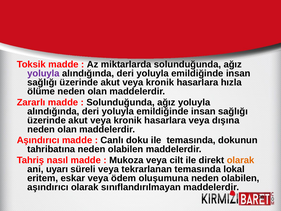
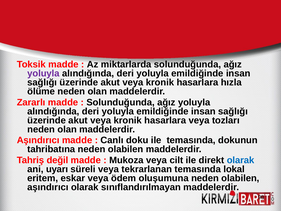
dışına: dışına -> tozları (226, 120)
nasıl: nasıl -> değil (57, 160)
olarak colour: orange -> blue (241, 160)
